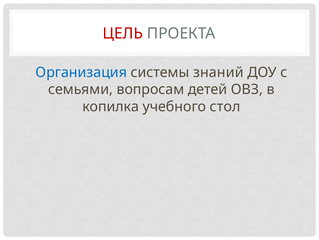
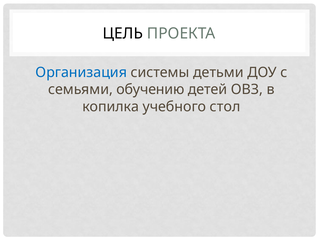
ЦЕЛЬ colour: red -> black (123, 33)
знаний: знаний -> детьми (218, 72)
вопросам: вопросам -> обучению (150, 89)
